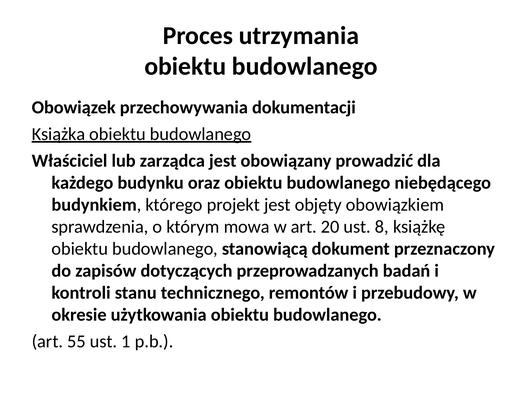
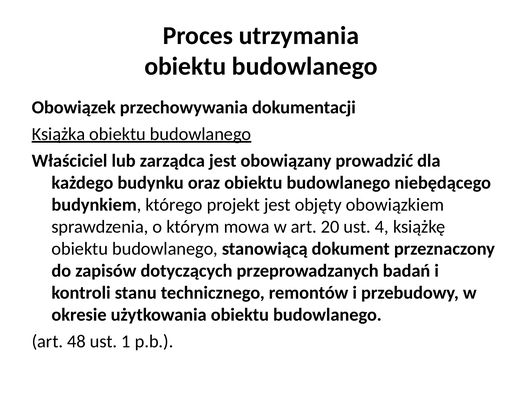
8: 8 -> 4 (382, 227)
55: 55 -> 48 (76, 341)
